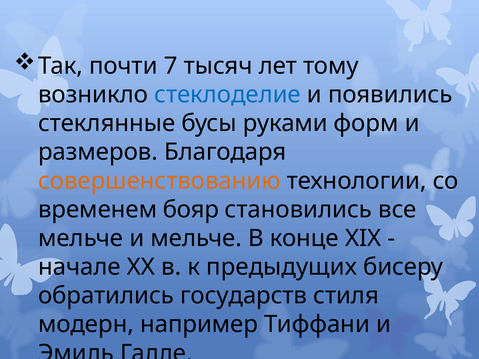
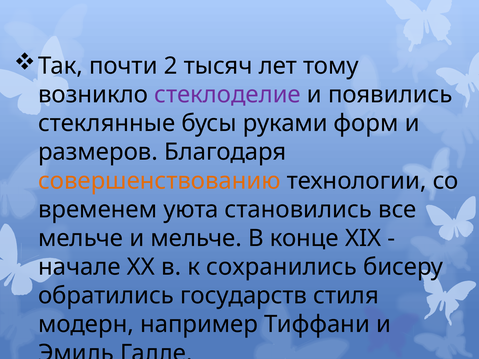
7: 7 -> 2 (171, 66)
стеклоделие colour: blue -> purple (228, 95)
бояр: бояр -> уюта (191, 210)
предыдущих: предыдущих -> сохранились (282, 267)
